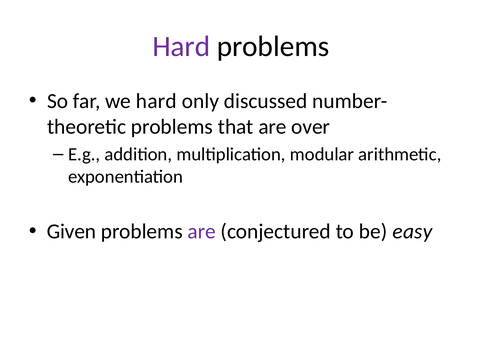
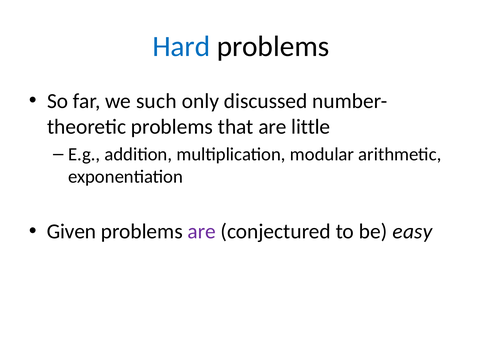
Hard colour: purple -> blue (181, 47)
we hard: hard -> such (156, 101)
over: over -> little (311, 127)
